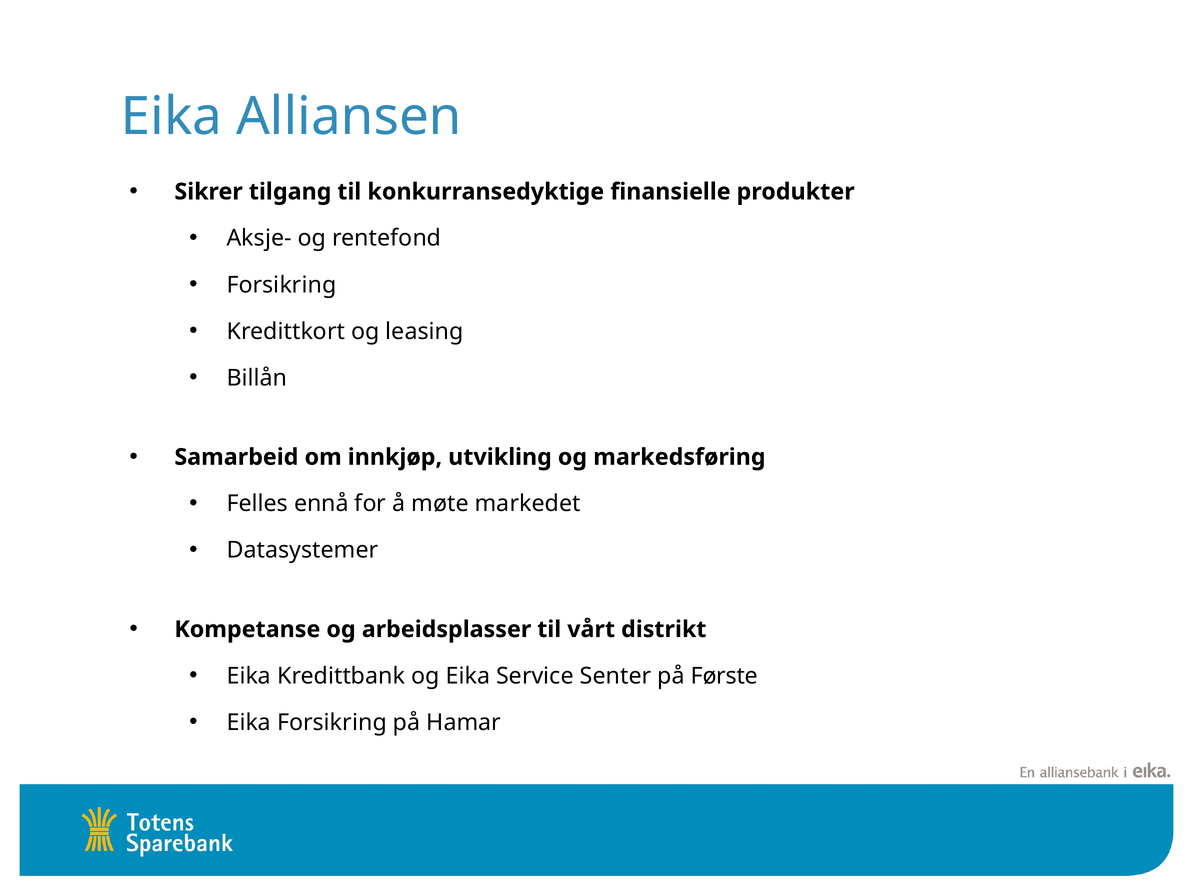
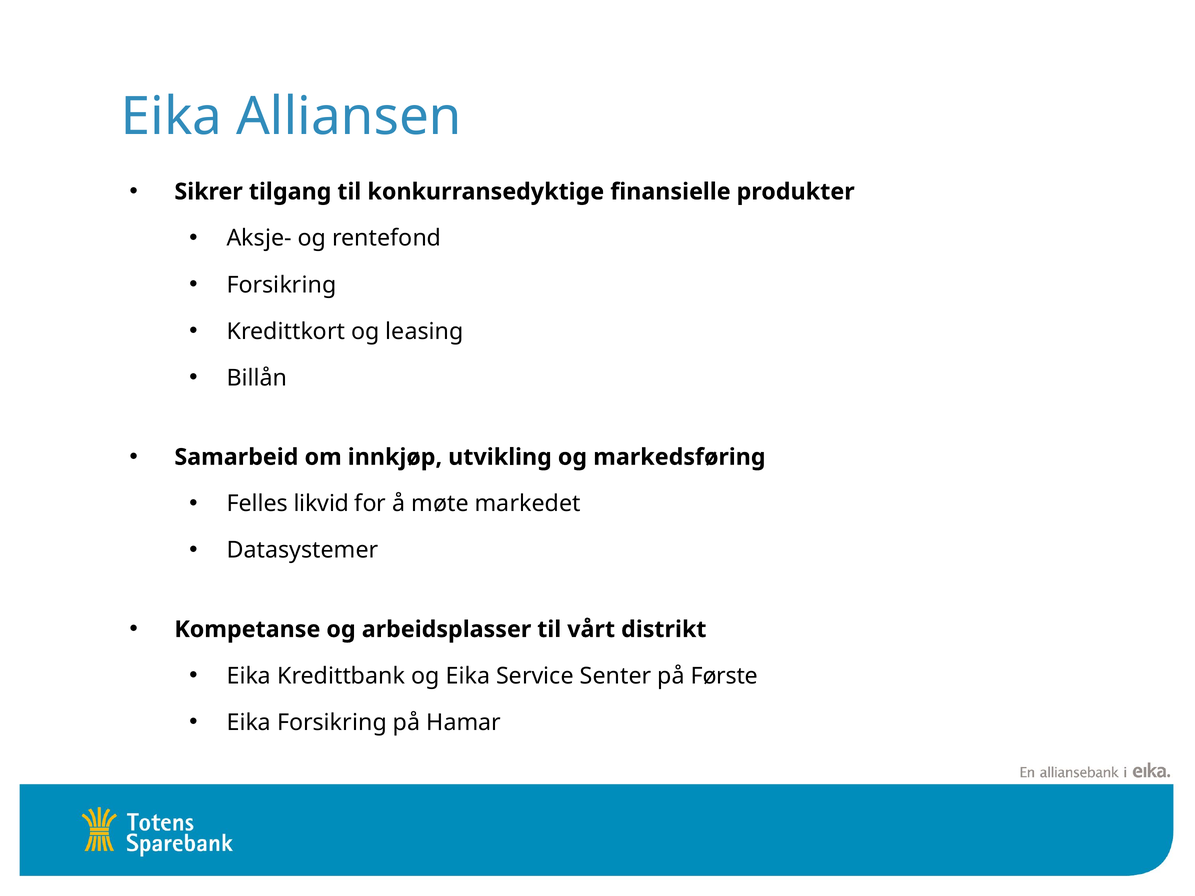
ennå: ennå -> likvid (321, 504)
